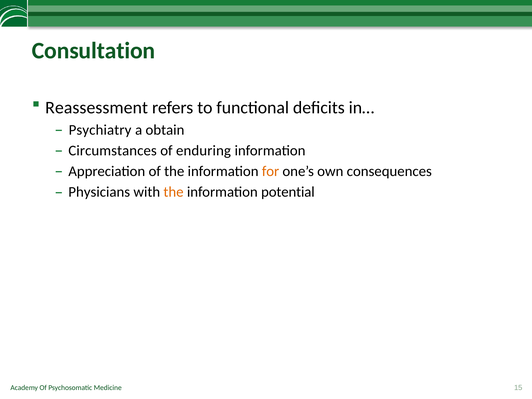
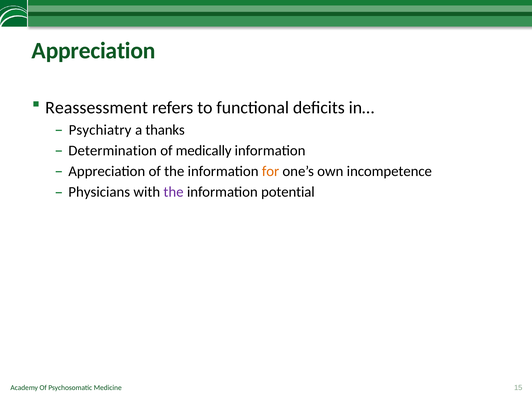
Consultation: Consultation -> Appreciation (94, 51)
obtain: obtain -> thanks (165, 130)
Circumstances: Circumstances -> Determination (113, 151)
enduring: enduring -> medically (204, 151)
consequences: consequences -> incompetence (389, 171)
the colour: orange -> purple (174, 192)
